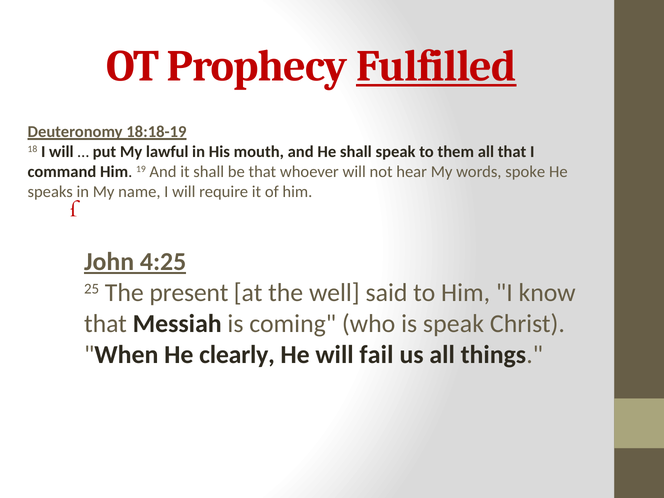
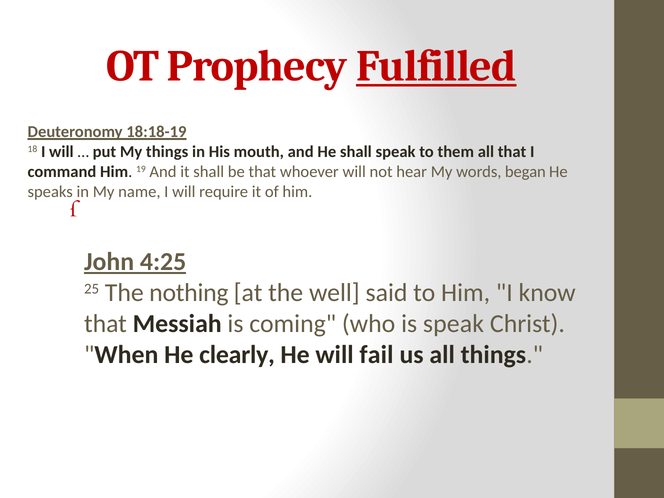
My lawful: lawful -> things (167, 152)
spoke: spoke -> began (525, 172)
present: present -> nothing (189, 293)
